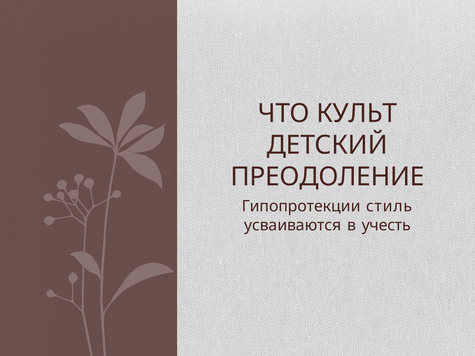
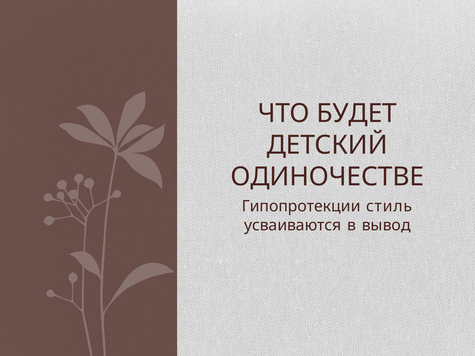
КУЛЬТ: КУЛЬТ -> БУДЕТ (357, 114)
ПРЕОДОЛЕНИЕ: ПРЕОДОЛЕНИЕ -> ОДИНОЧЕСТВЕ (327, 177)
учесть: учесть -> вывод (386, 225)
